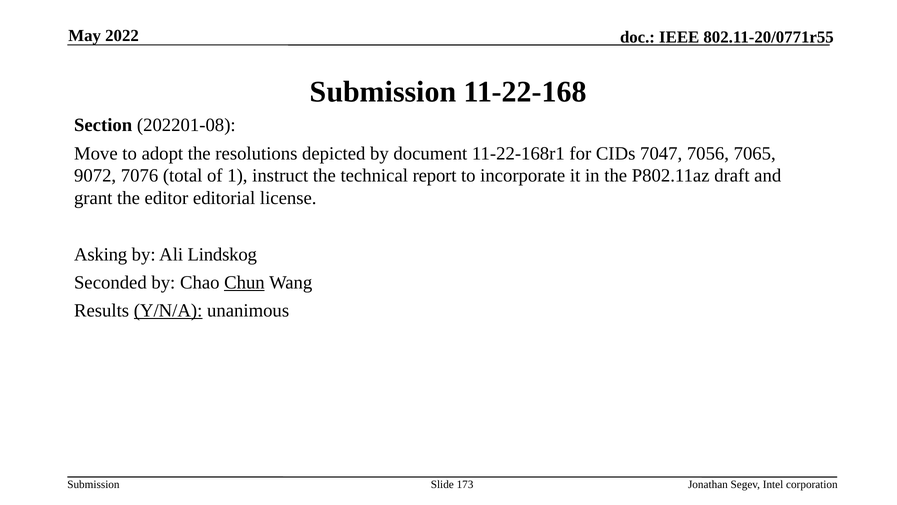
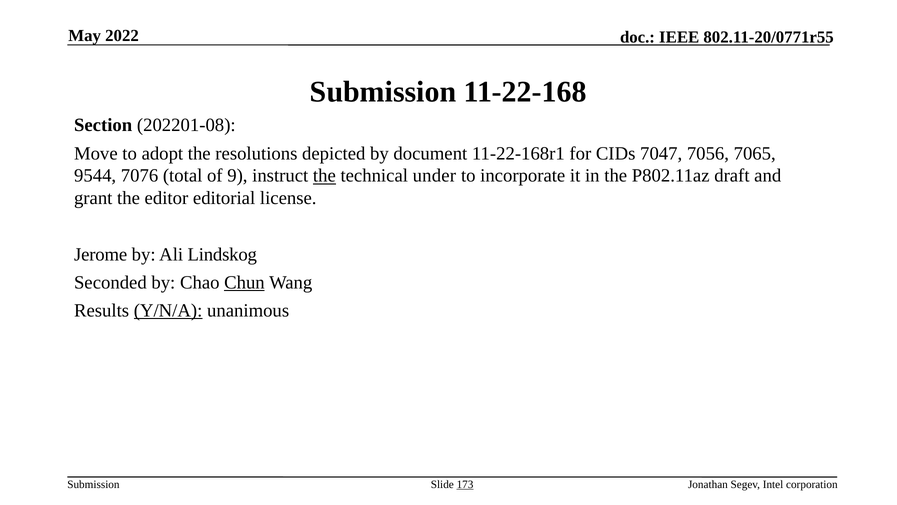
9072: 9072 -> 9544 (95, 176)
1: 1 -> 9 (237, 176)
the underline: none -> present (324, 176)
report: report -> under (434, 176)
Asking: Asking -> Jerome (101, 254)
173 underline: none -> present (465, 484)
